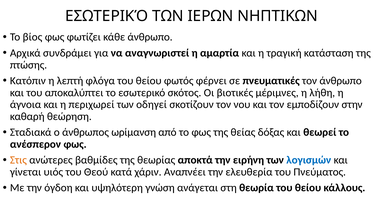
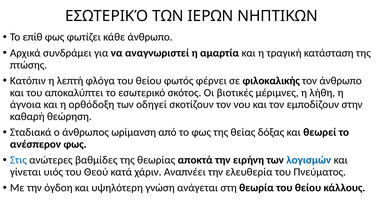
βίος: βίος -> επίθ (33, 37)
πνευματικές: πνευματικές -> φιλοκαλικής (271, 81)
περιχωρεί: περιχωρεί -> ορθόδοξη (91, 105)
Στις colour: orange -> blue (18, 160)
